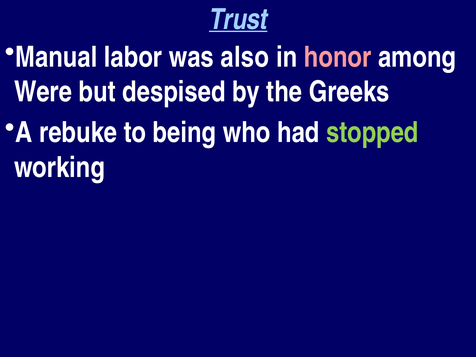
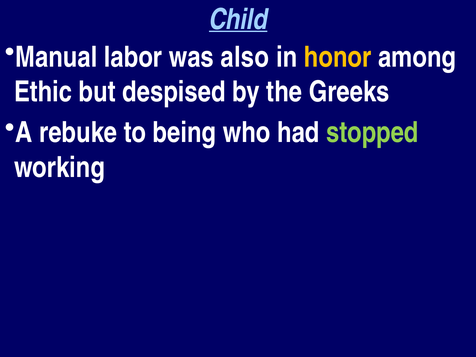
Trust: Trust -> Child (238, 20)
honor colour: pink -> yellow (338, 57)
Were: Were -> Ethic (43, 92)
